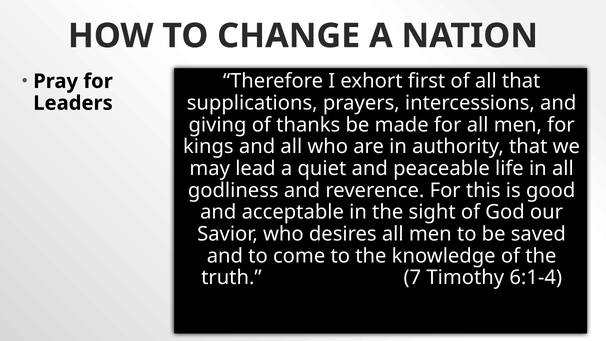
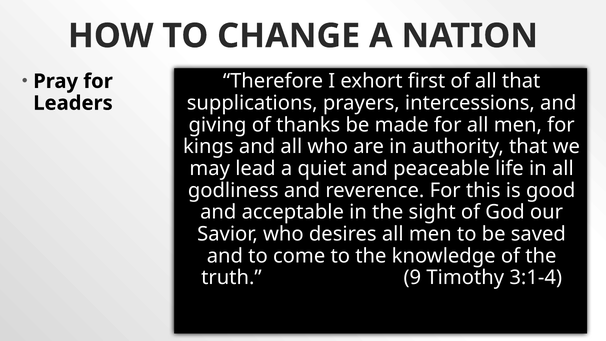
7: 7 -> 9 (412, 278)
6:1-4: 6:1-4 -> 3:1-4 (536, 278)
